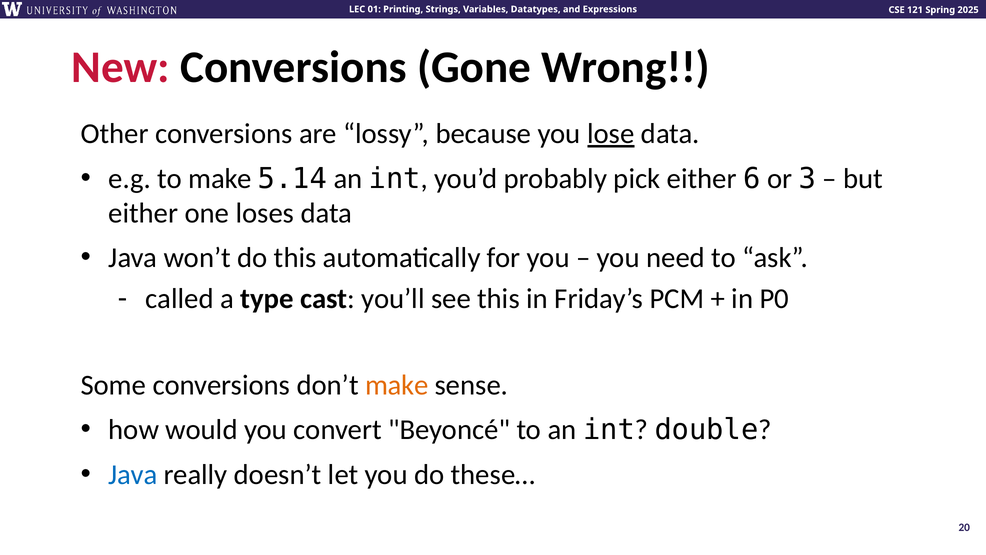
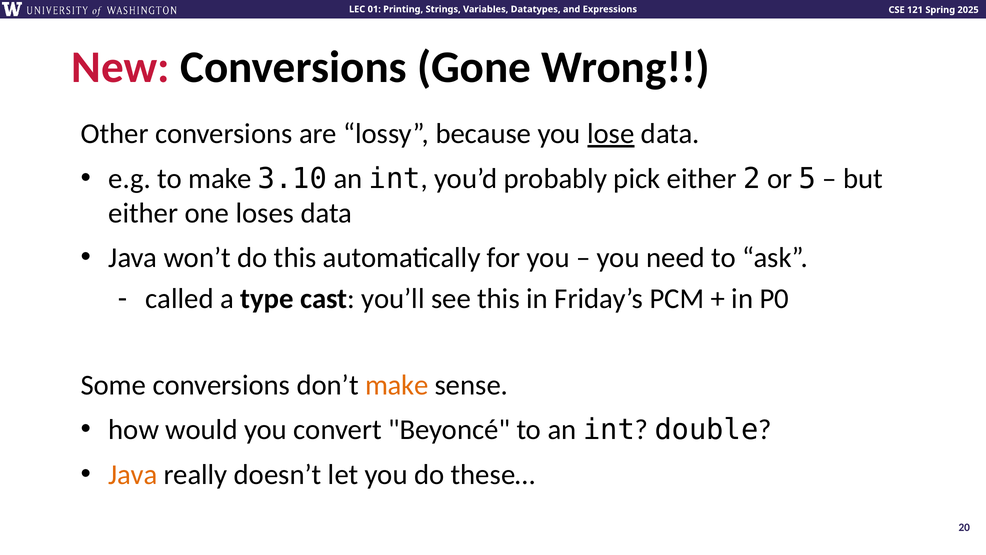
5.14: 5.14 -> 3.10 (293, 179)
6: 6 -> 2 (752, 179)
3: 3 -> 5 (807, 179)
Java colour: blue -> orange (133, 474)
